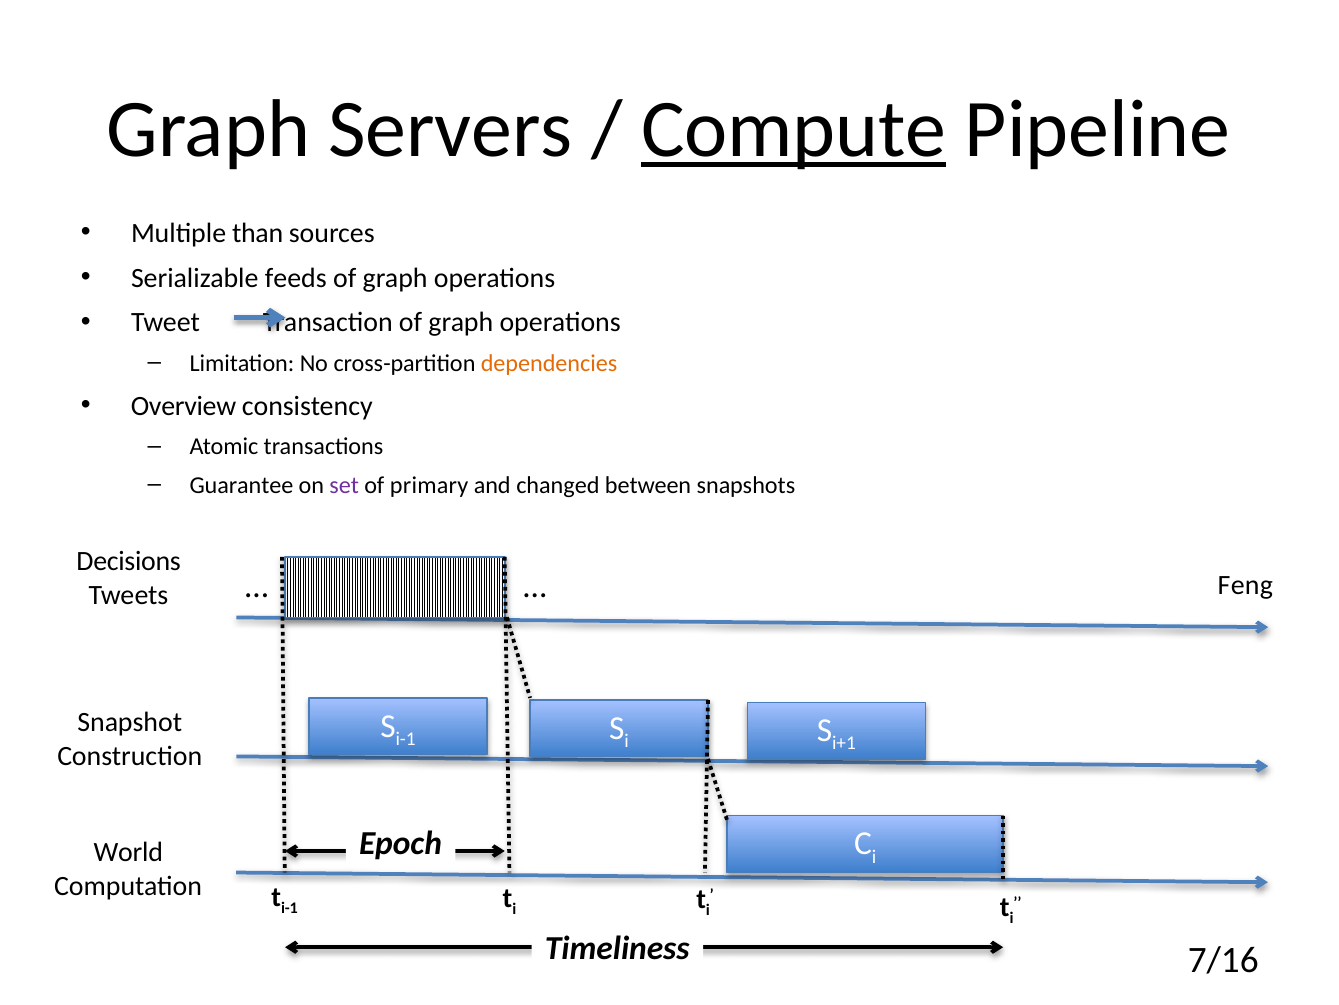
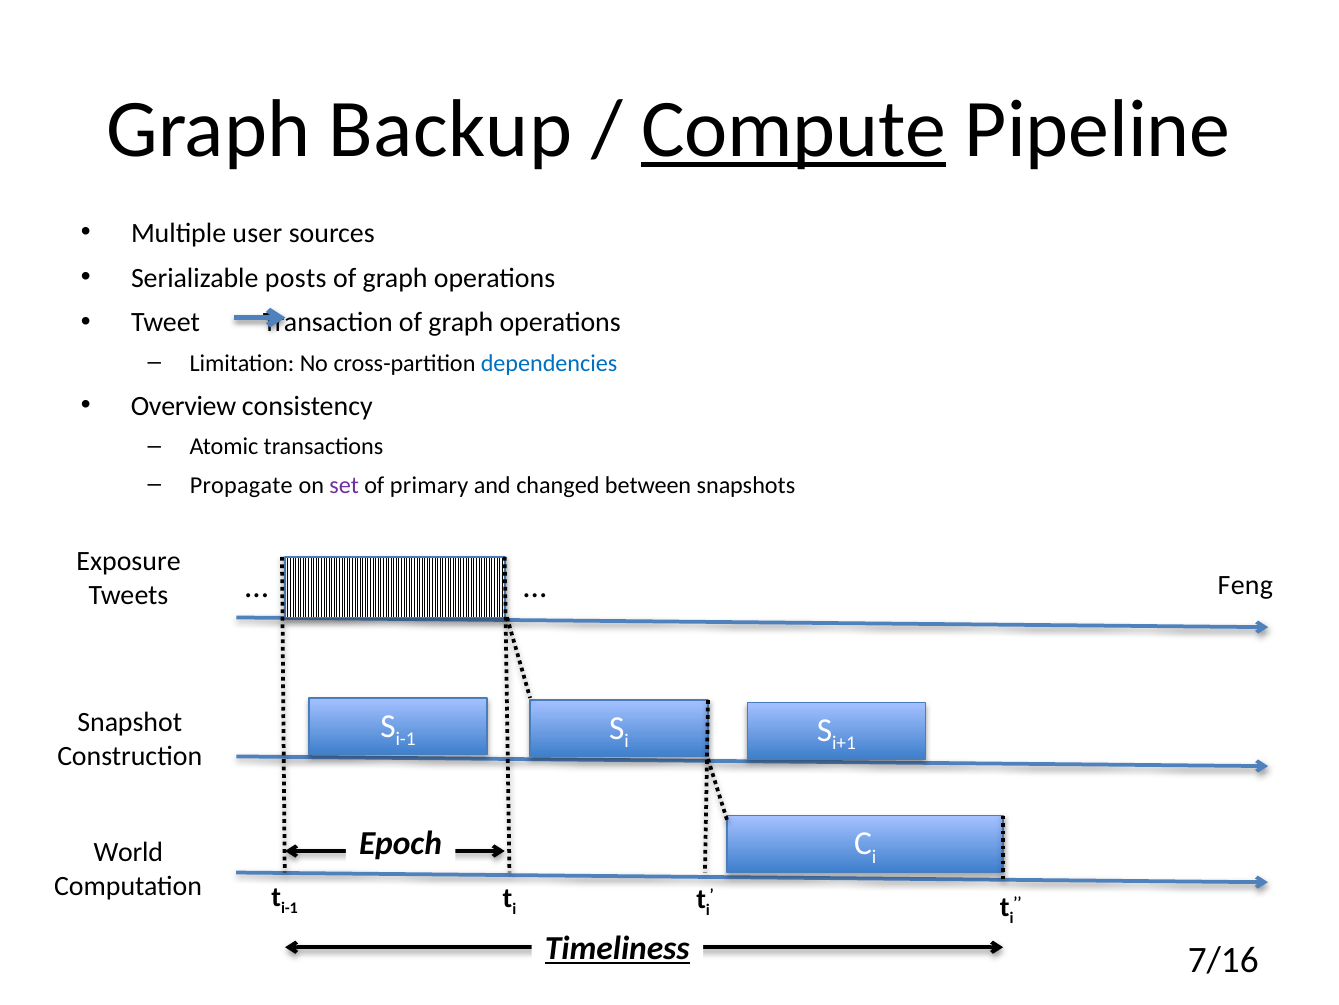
Servers: Servers -> Backup (450, 130)
than: than -> user (257, 233)
feeds: feeds -> posts (296, 278)
dependencies colour: orange -> blue (549, 363)
Guarantee: Guarantee -> Propagate (241, 485)
Decisions: Decisions -> Exposure (129, 561)
Timeliness underline: none -> present (617, 948)
